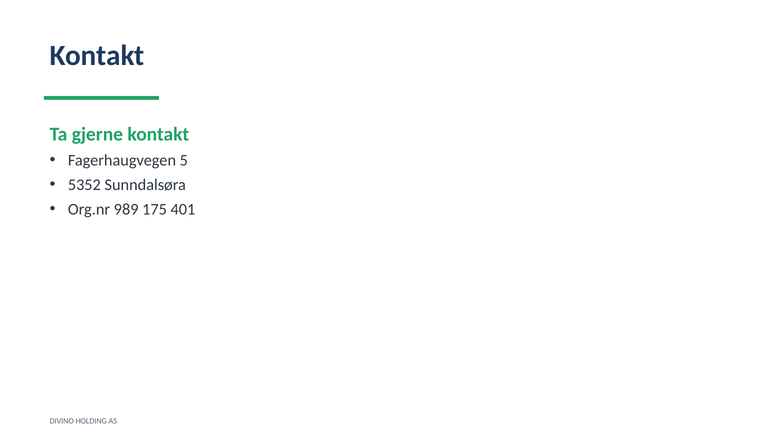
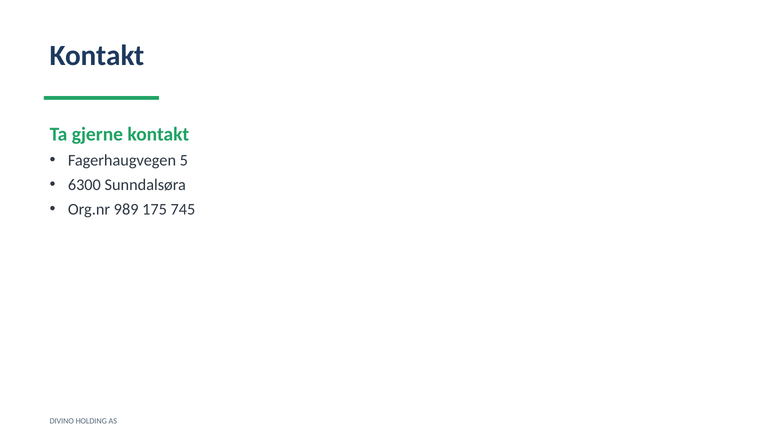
5352: 5352 -> 6300 (84, 185)
401: 401 -> 745 (183, 209)
